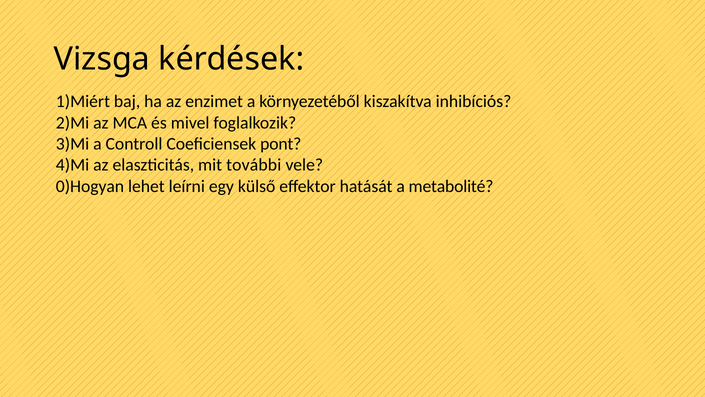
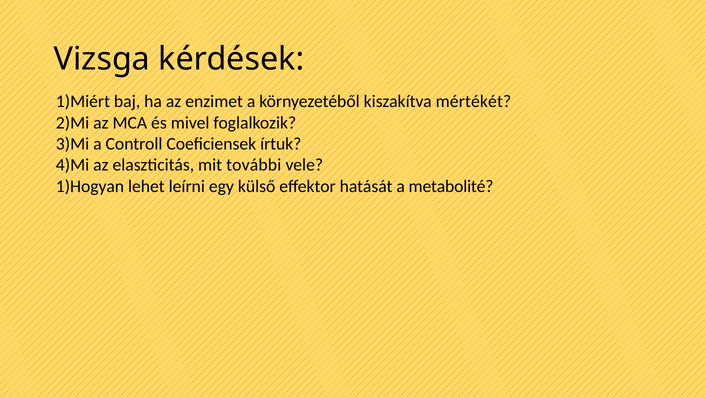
inhibíciós: inhibíciós -> mértékét (473, 101)
pont: pont -> írtuk (281, 144)
0)Hogyan: 0)Hogyan -> 1)Hogyan (90, 186)
